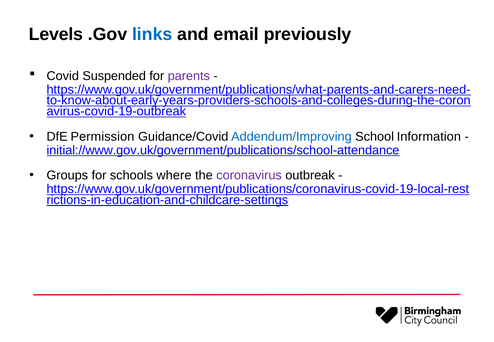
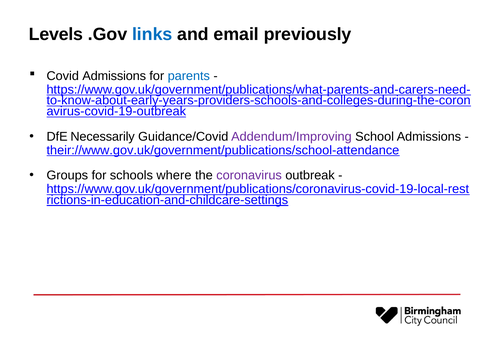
Covid Suspended: Suspended -> Admissions (114, 76)
parents colour: purple -> blue (189, 76)
Permission: Permission -> Necessarily (103, 137)
Addendum/Improving colour: blue -> purple (291, 137)
School Information: Information -> Admissions (429, 137)
initial://www.gov.uk/government/publications/school-attendance: initial://www.gov.uk/government/publications/school-attendance -> their://www.gov.uk/government/publications/school-attendance (223, 150)
